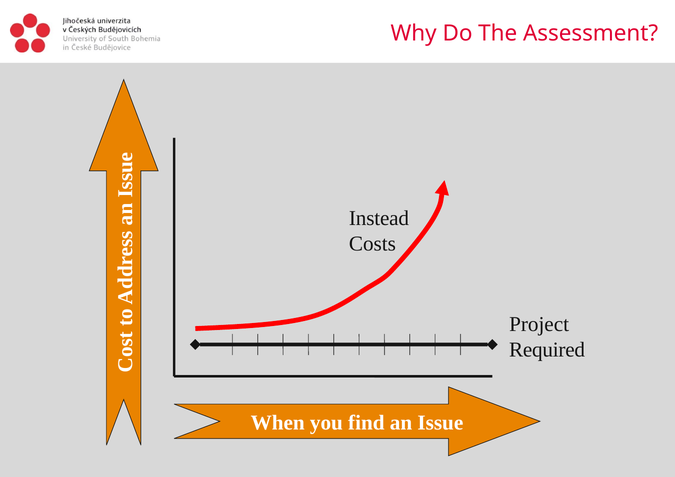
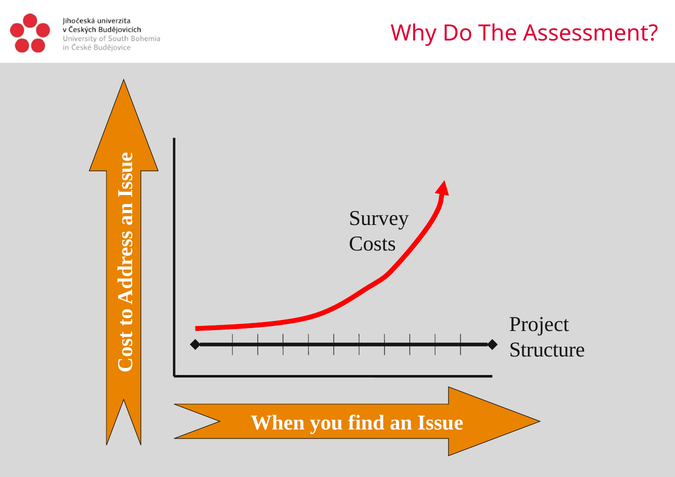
Instead: Instead -> Survey (379, 219)
Required: Required -> Structure (547, 350)
